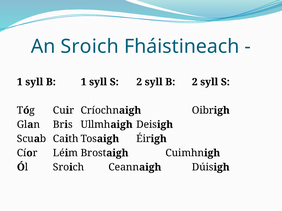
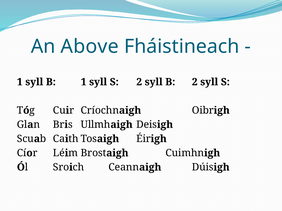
An Sroich: Sroich -> Above (90, 47)
